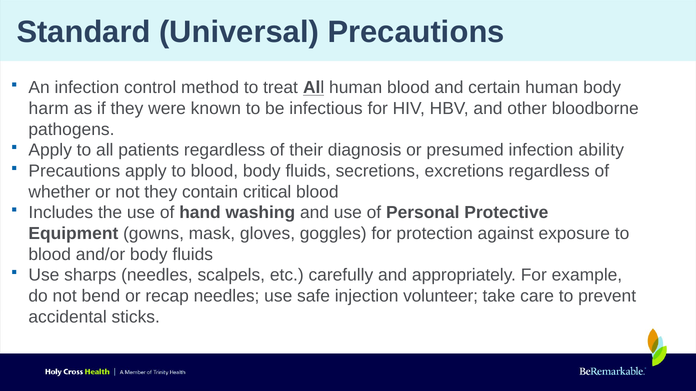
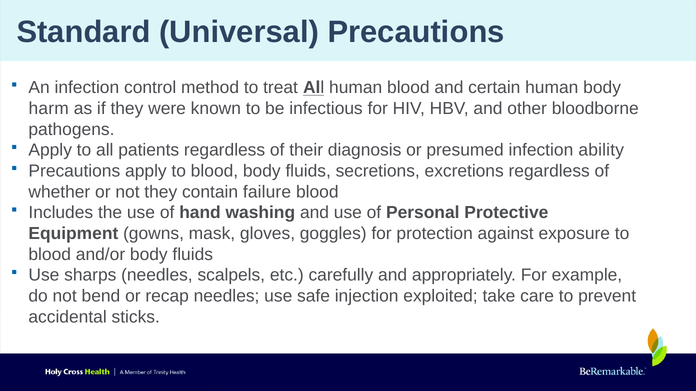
critical: critical -> failure (267, 192)
volunteer: volunteer -> exploited (441, 296)
